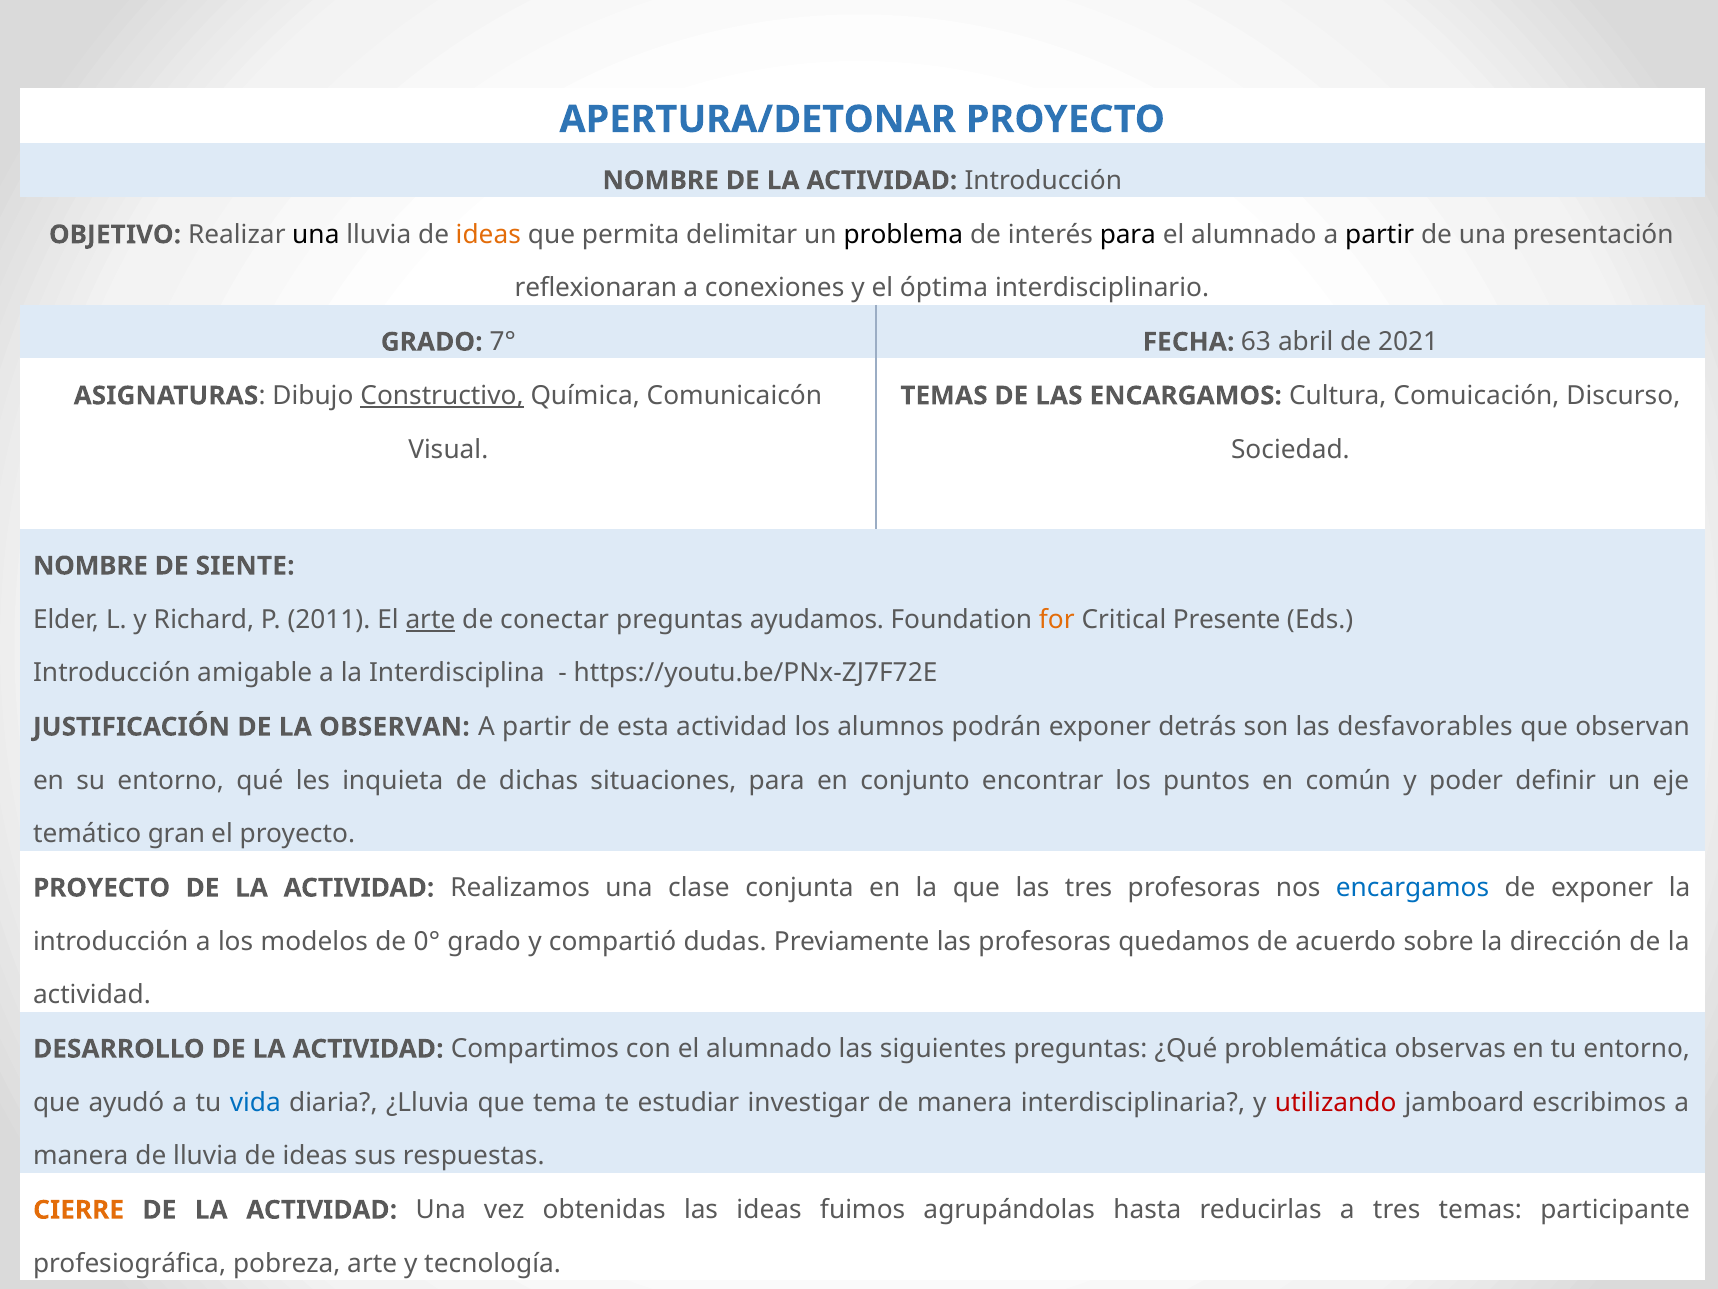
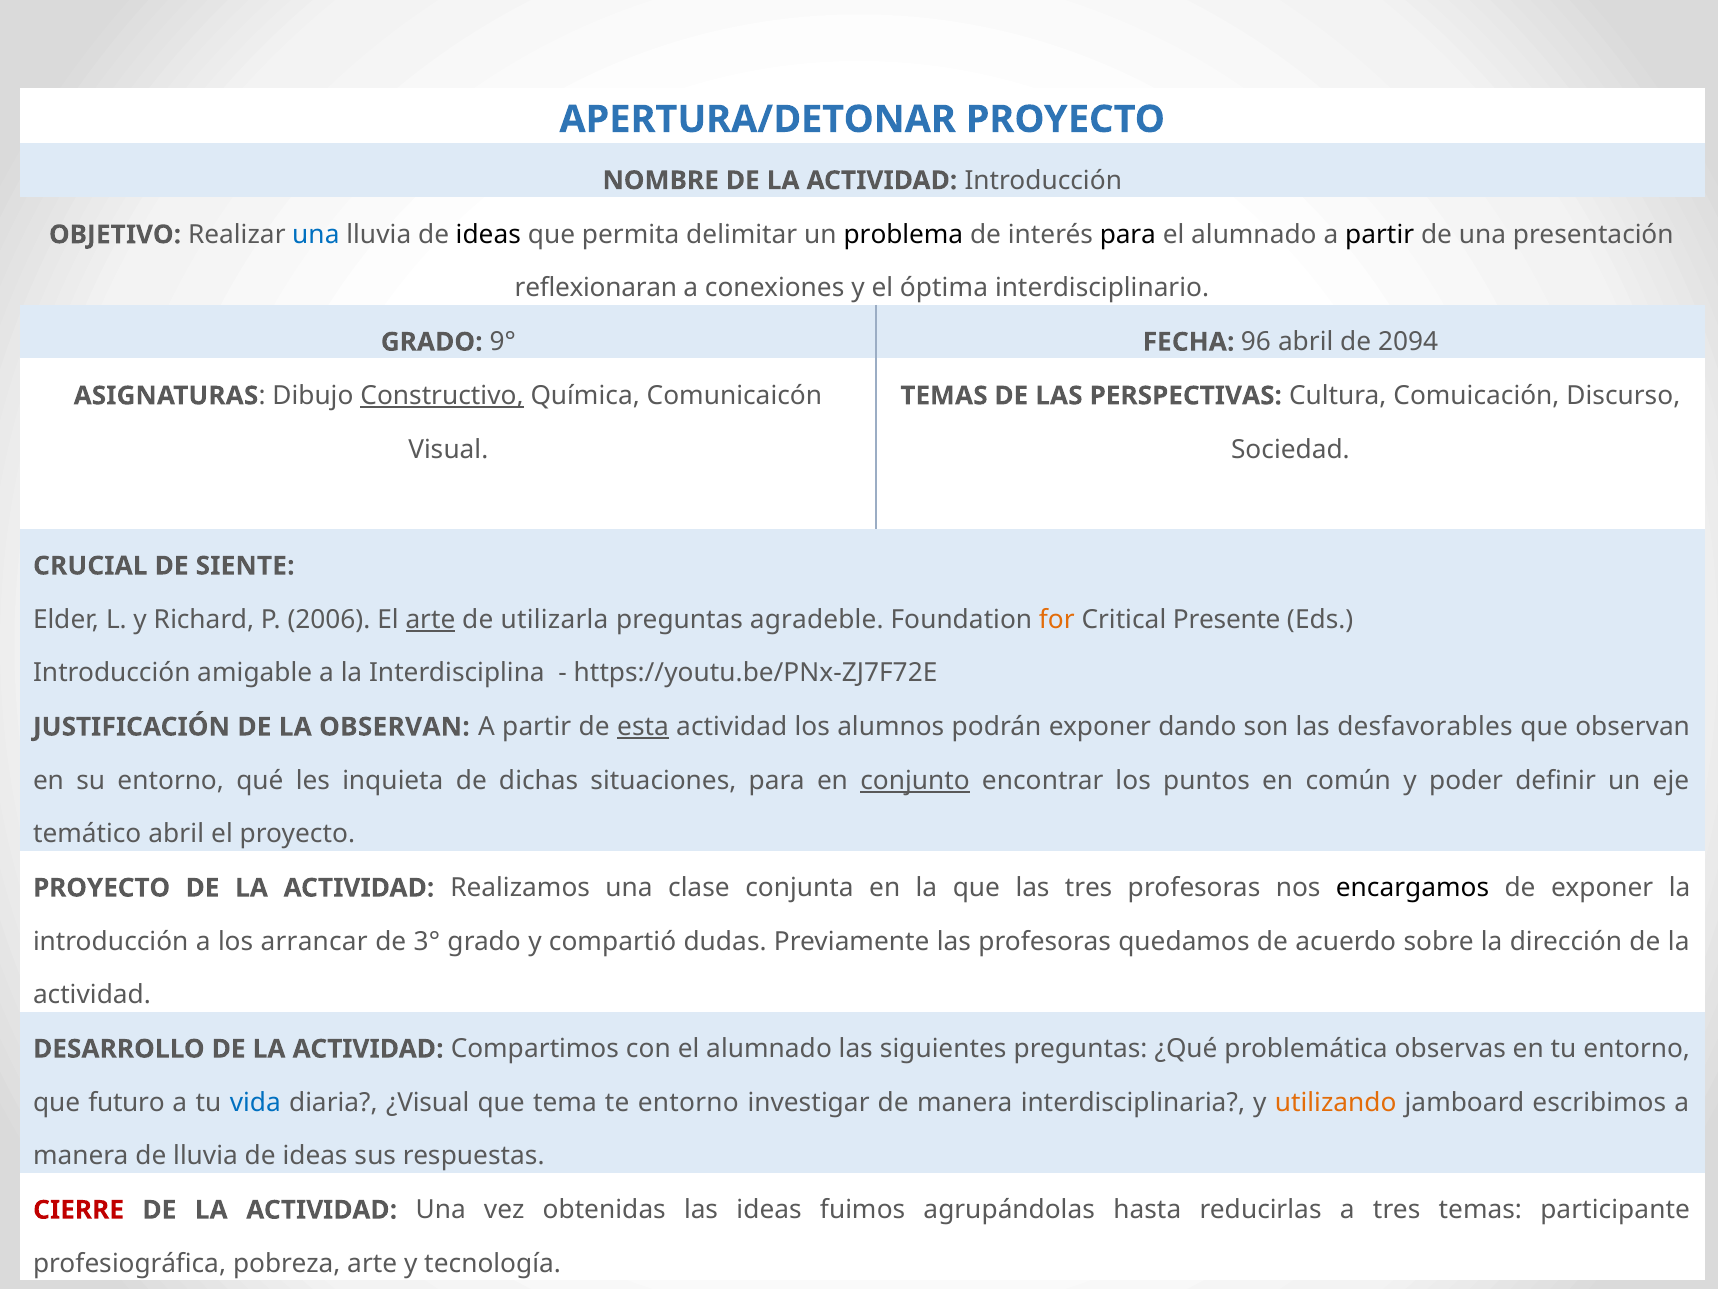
una colour: black -> blue (316, 235)
ideas colour: orange -> black (488, 235)
7°: 7° -> 9° (503, 342)
63: 63 -> 96 (1256, 342)
2021: 2021 -> 2094 (1408, 342)
LAS ENCARGAMOS: ENCARGAMOS -> PERSPECTIVAS (1186, 396)
NOMBRE: NOMBRE -> CRUCIAL (90, 566)
2011: 2011 -> 2006 (329, 619)
conectar: conectar -> utilizarla (555, 619)
ayudamos: ayudamos -> agradeble (817, 619)
esta underline: none -> present (643, 727)
detrás: detrás -> dando (1197, 727)
conjunto underline: none -> present (915, 780)
temático gran: gran -> abril (176, 834)
encargamos colour: blue -> black (1413, 888)
modelos: modelos -> arrancar (314, 941)
0°: 0° -> 3° (427, 941)
ayudó: ayudó -> futuro (126, 1102)
¿Lluvia: ¿Lluvia -> ¿Visual (428, 1102)
te estudiar: estudiar -> entorno (688, 1102)
utilizando colour: red -> orange (1336, 1102)
CIERRE colour: orange -> red (79, 1210)
